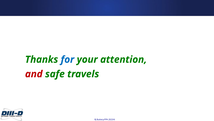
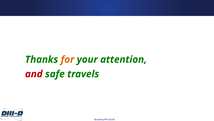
for colour: blue -> orange (67, 59)
